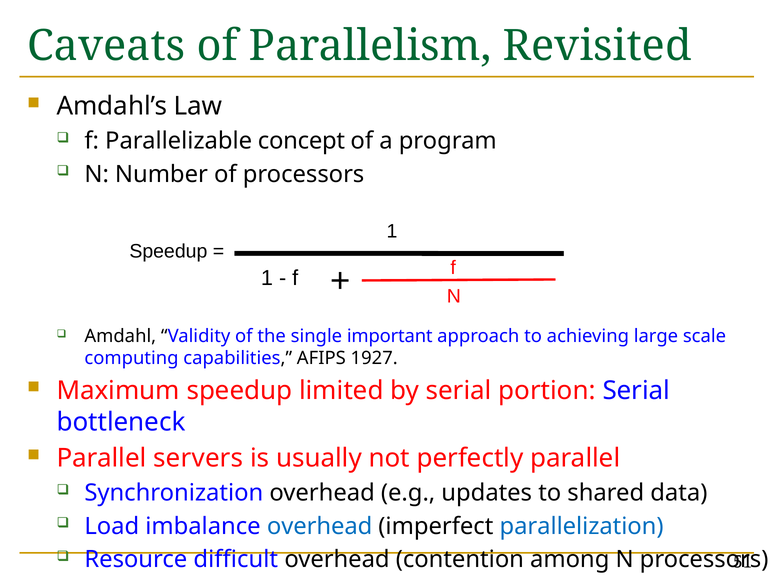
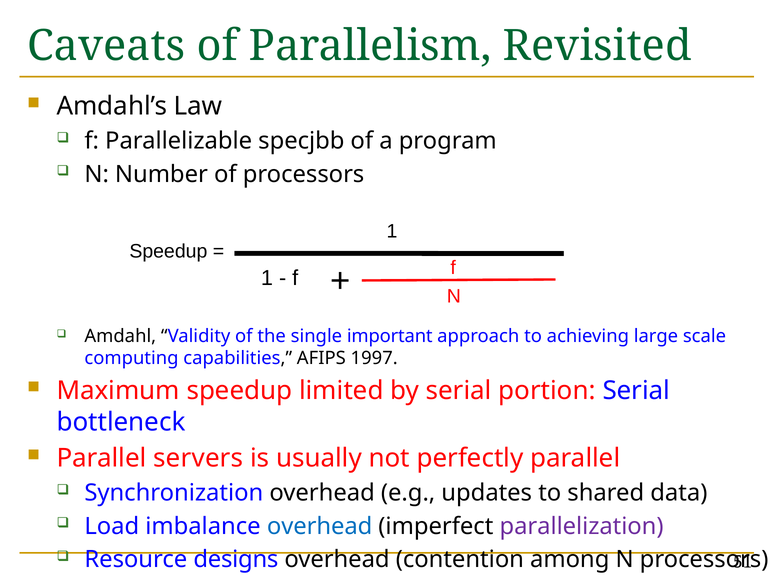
concept: concept -> specjbb (301, 141)
1927: 1927 -> 1997 (374, 358)
parallelization colour: blue -> purple (582, 526)
difficult: difficult -> designs (236, 560)
